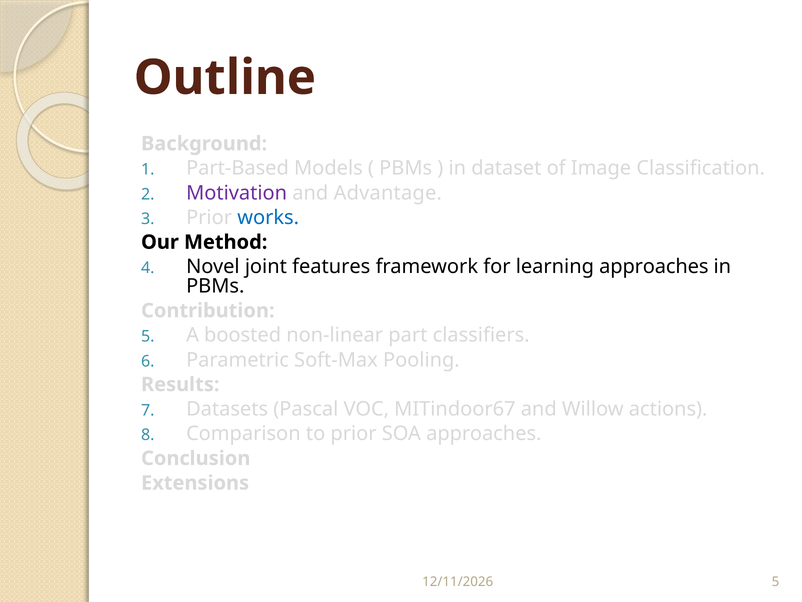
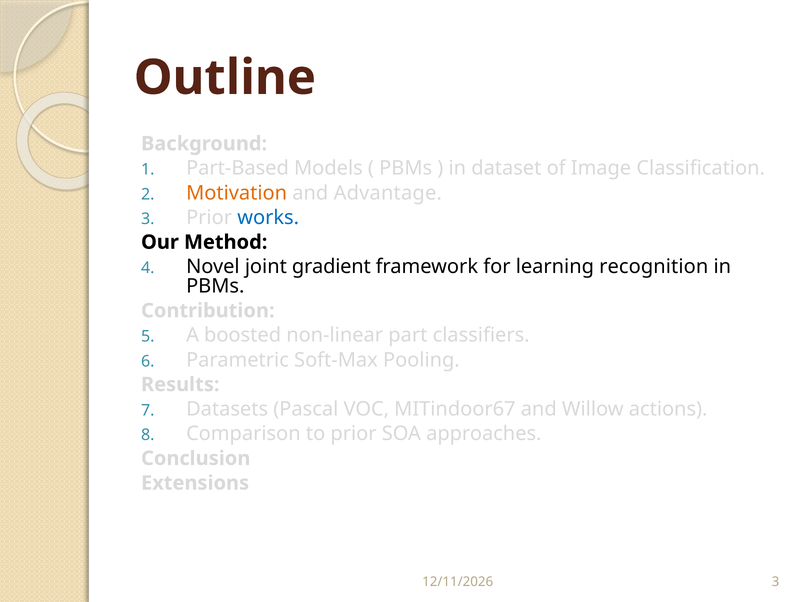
Motivation colour: purple -> orange (237, 193)
features: features -> gradient (331, 267)
learning approaches: approaches -> recognition (654, 267)
5: 5 -> 3 (776, 582)
